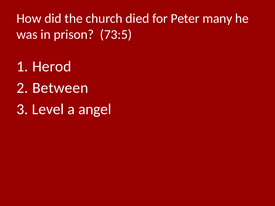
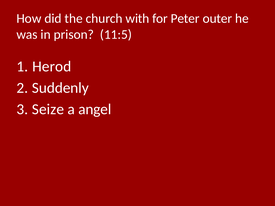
died: died -> with (137, 19)
many: many -> outer (217, 19)
73:5: 73:5 -> 11:5 (116, 35)
Between: Between -> Suddenly (60, 88)
Level: Level -> Seize (48, 109)
